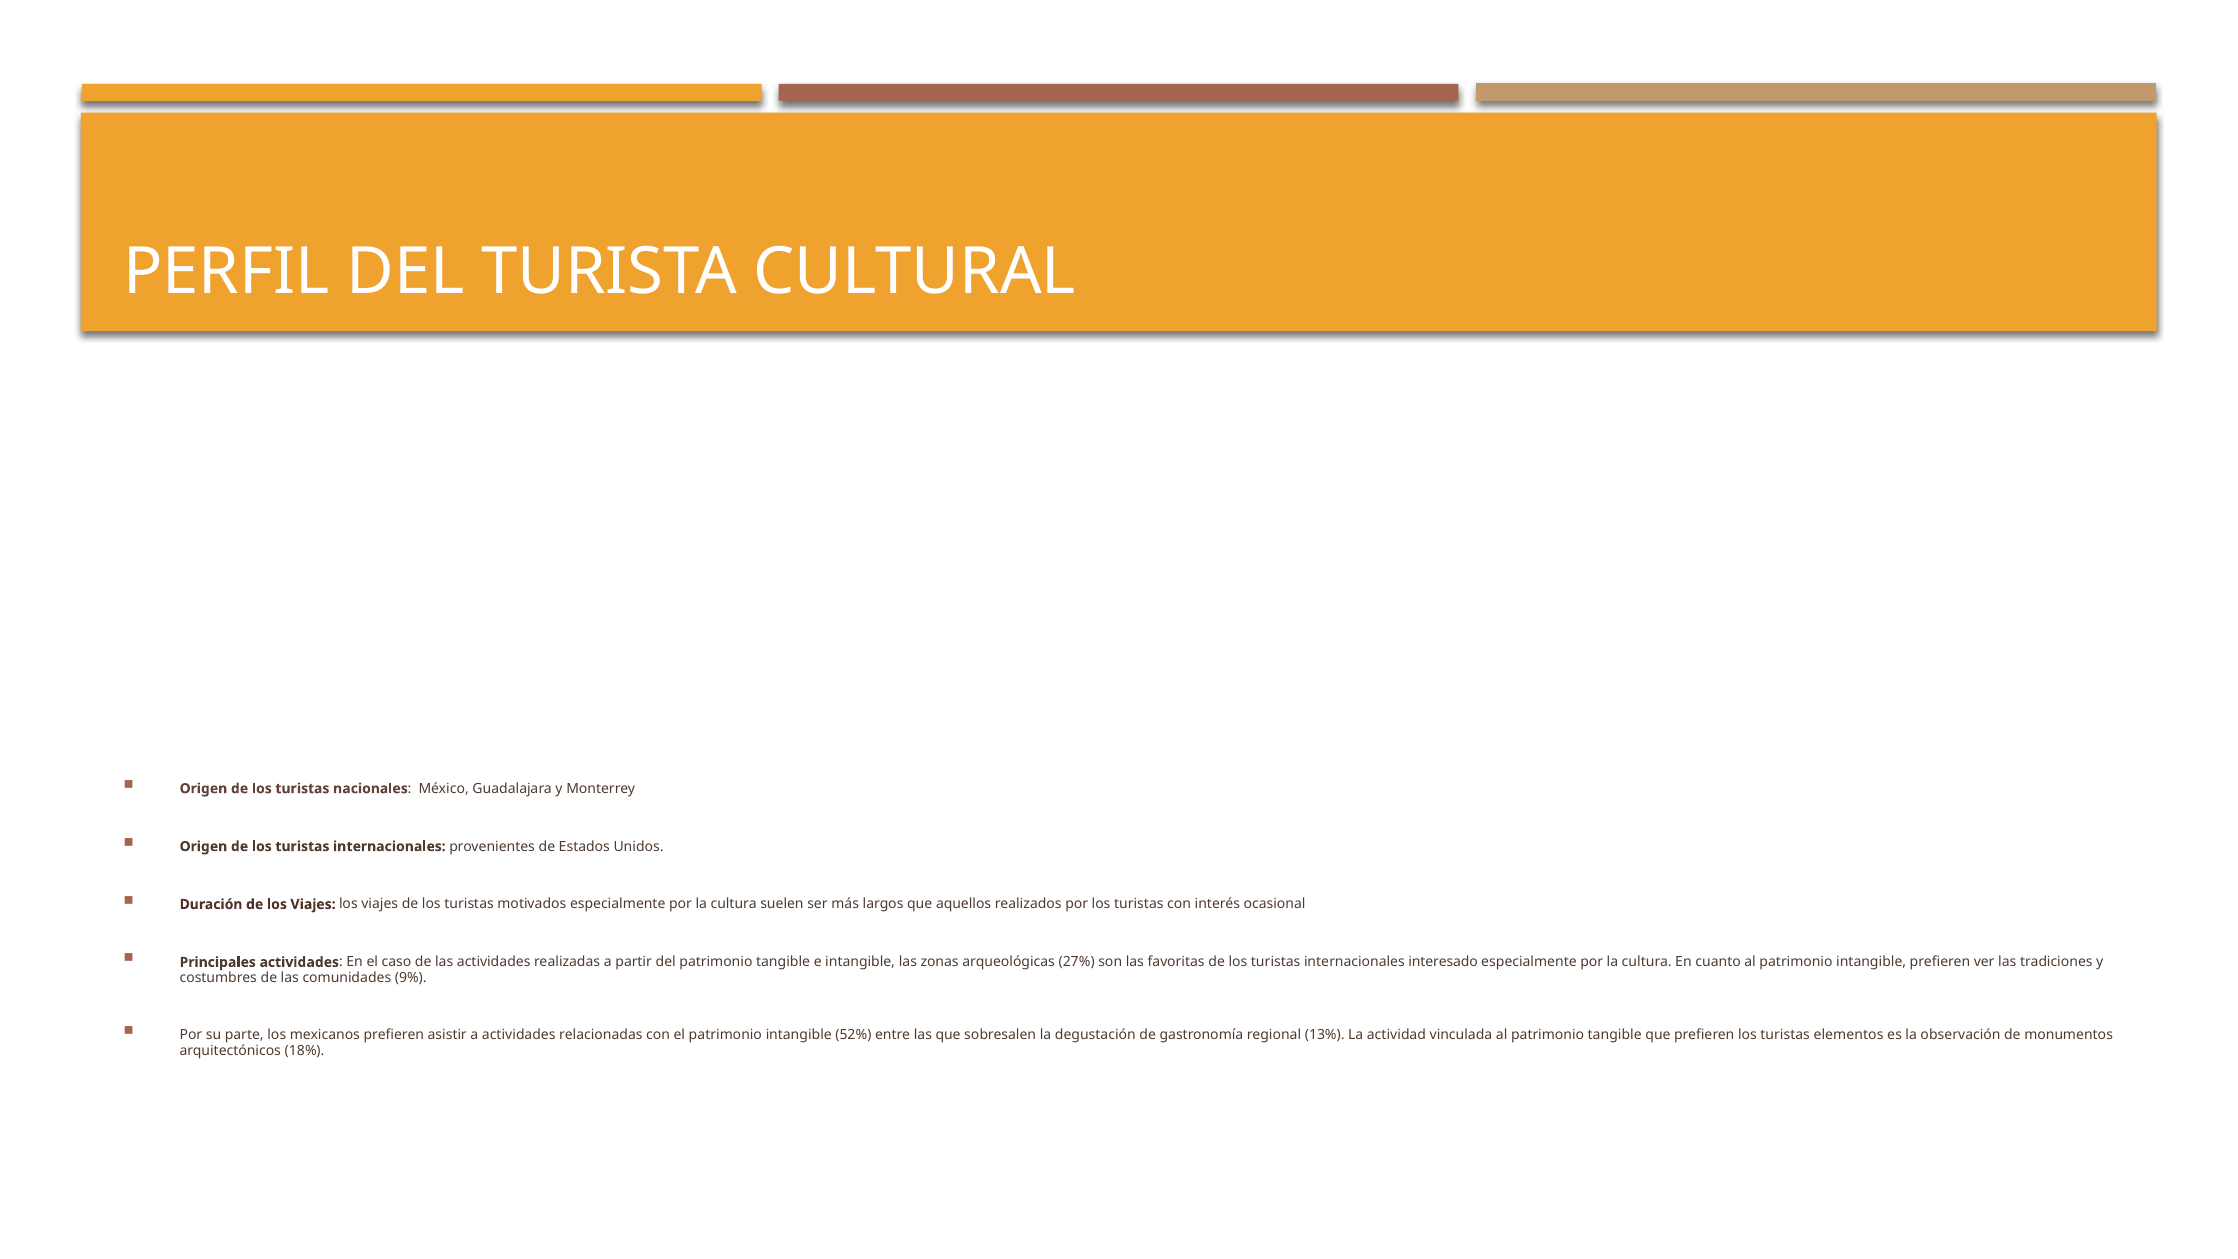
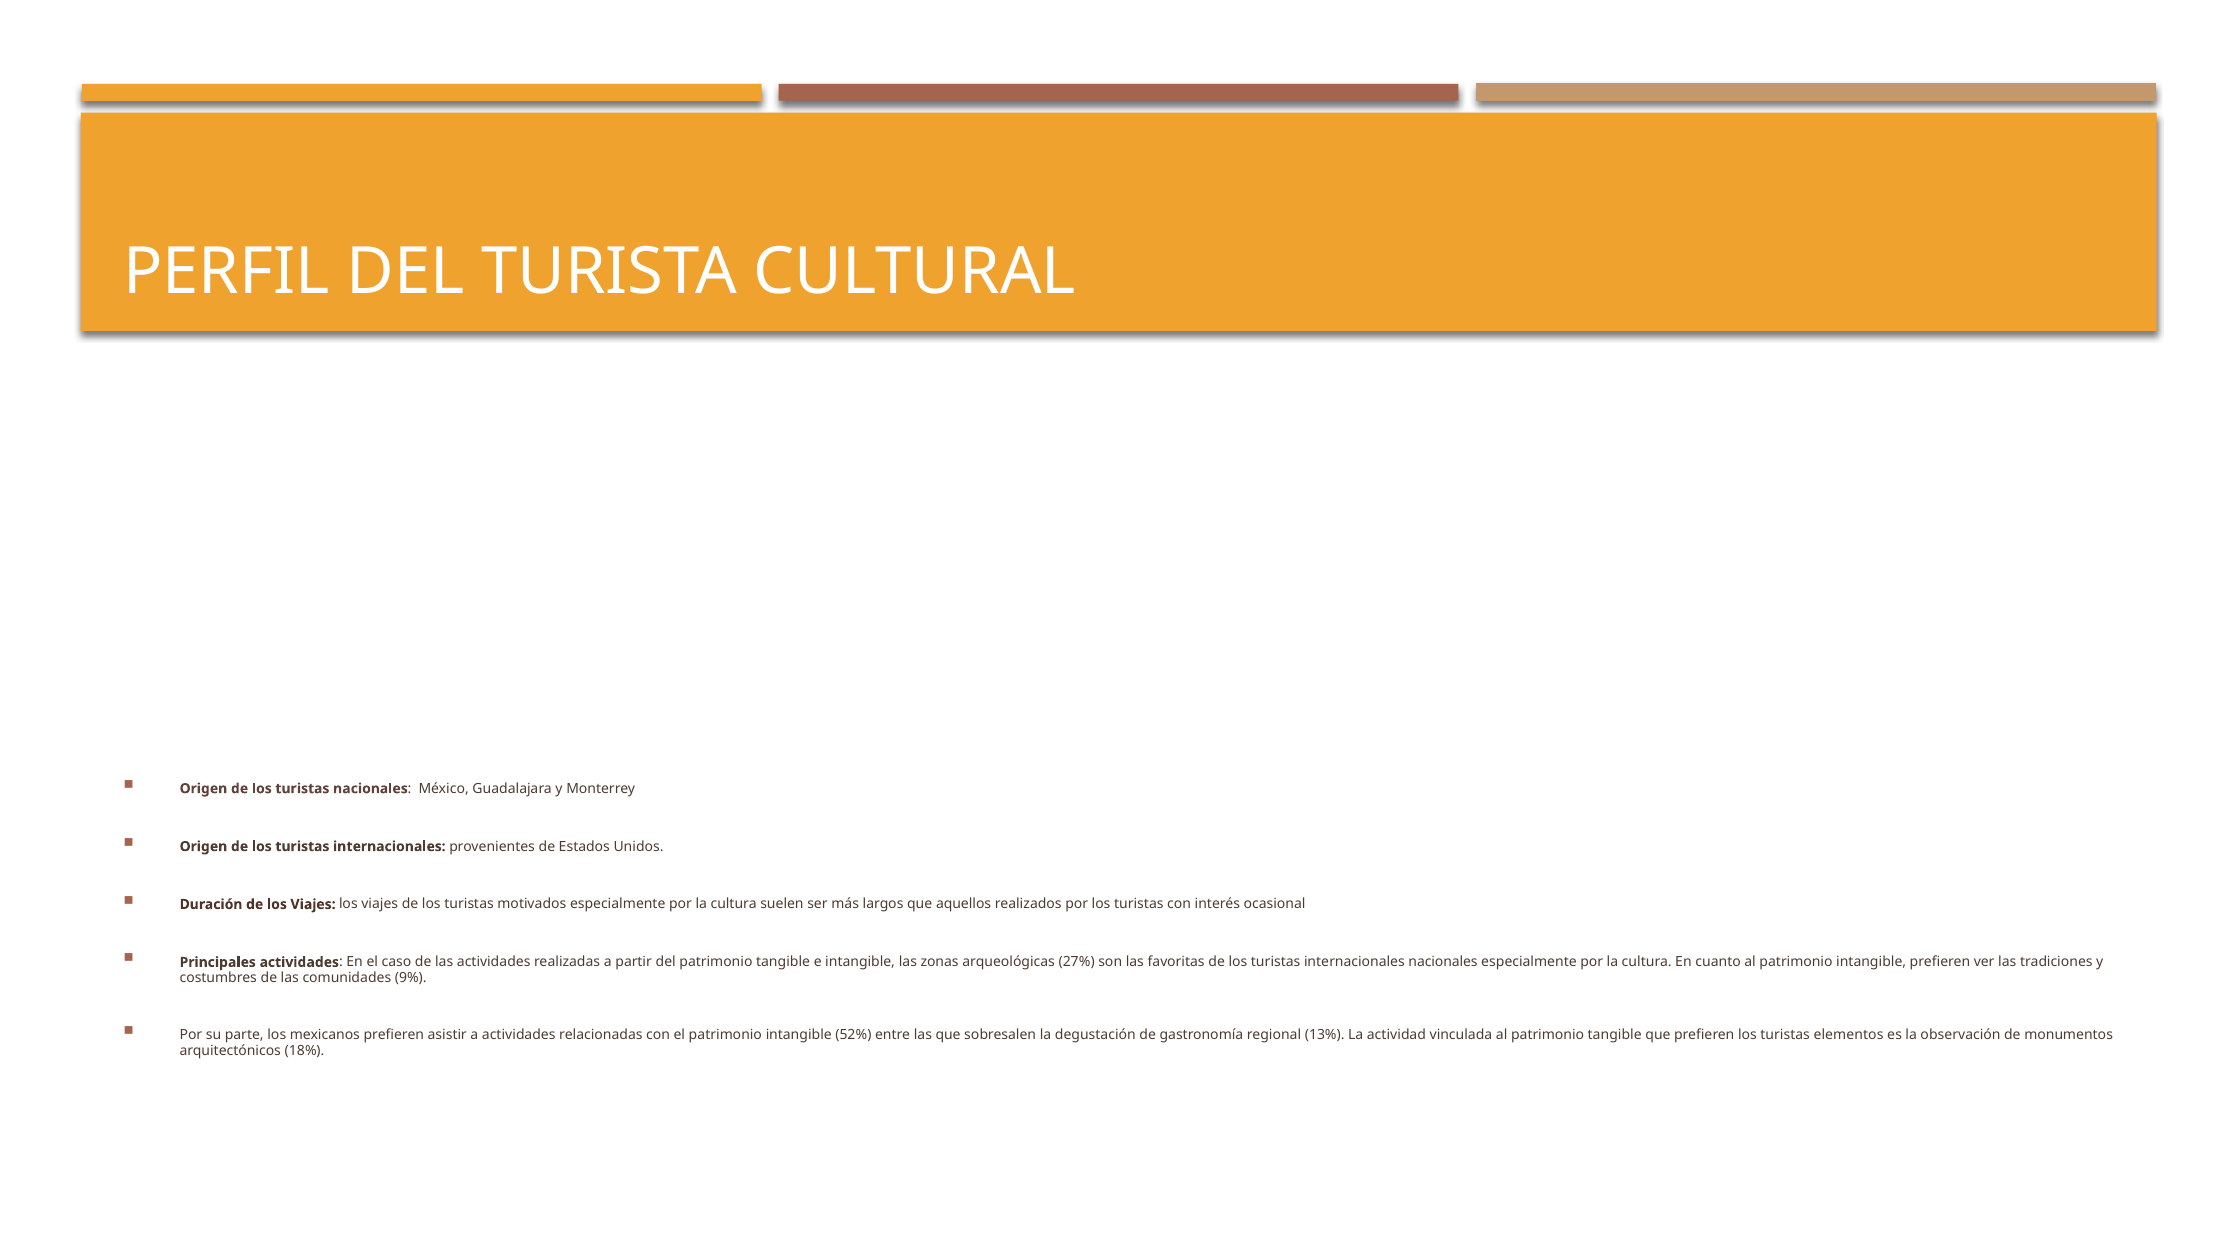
internacionales interesado: interesado -> nacionales (1443, 962)
